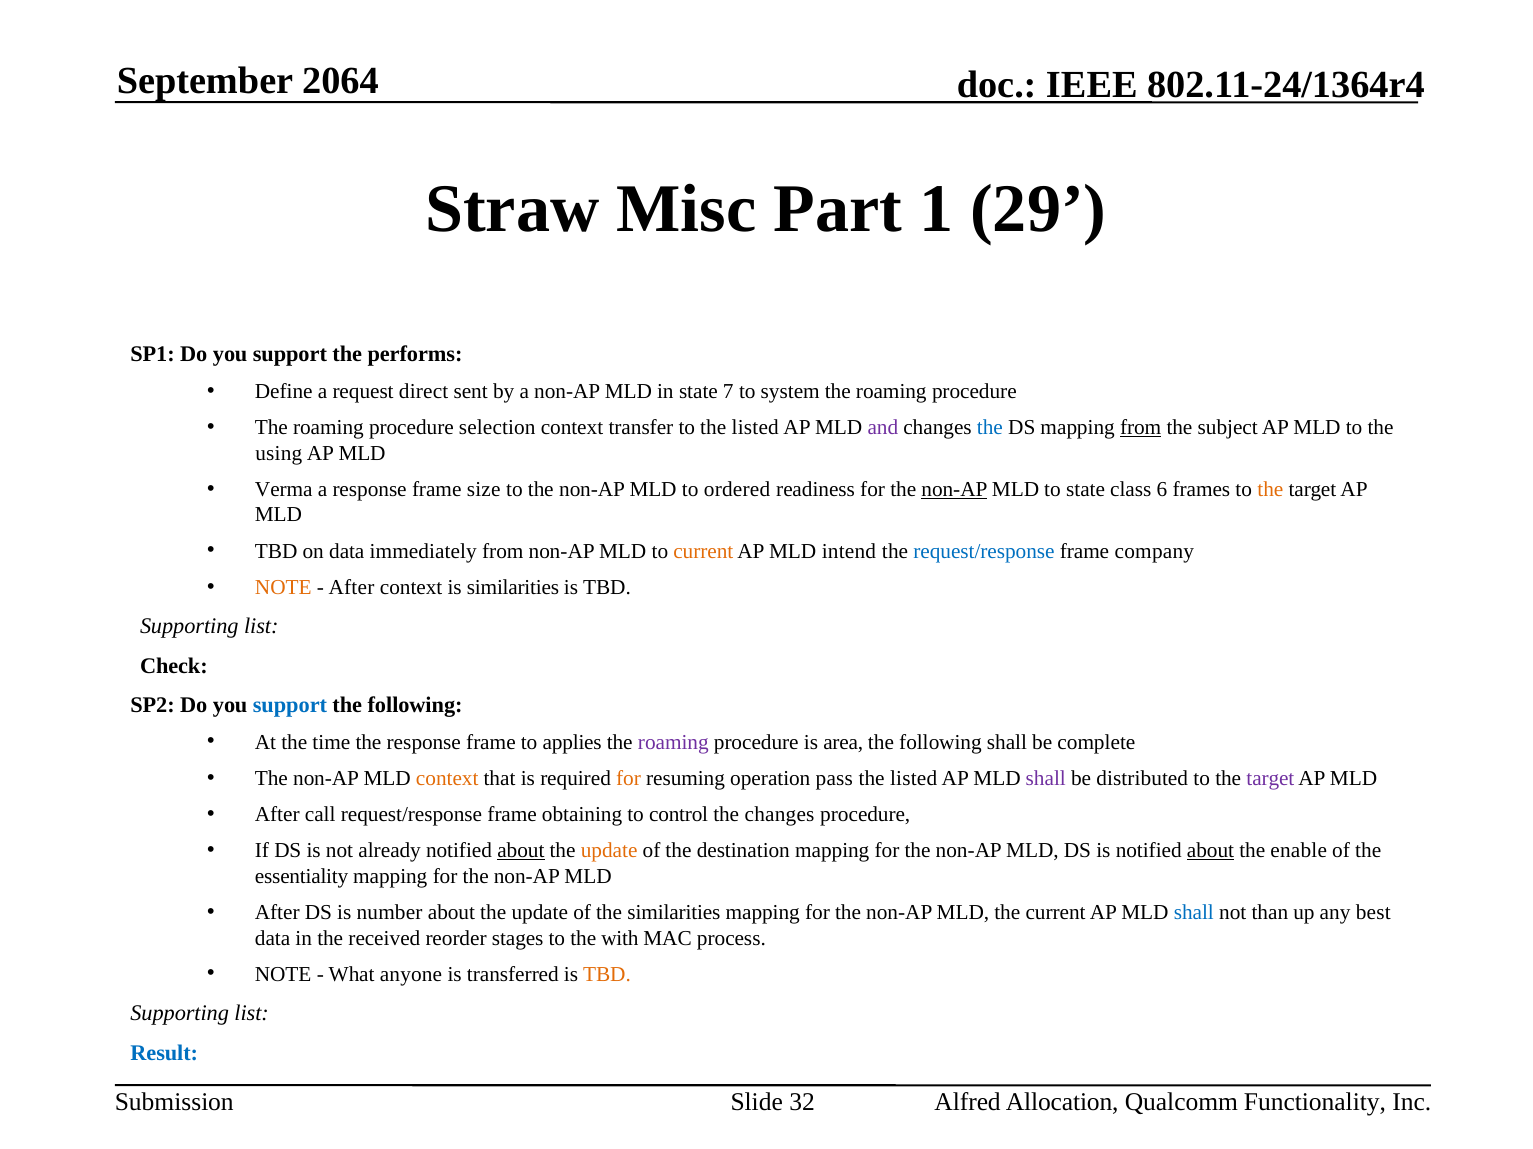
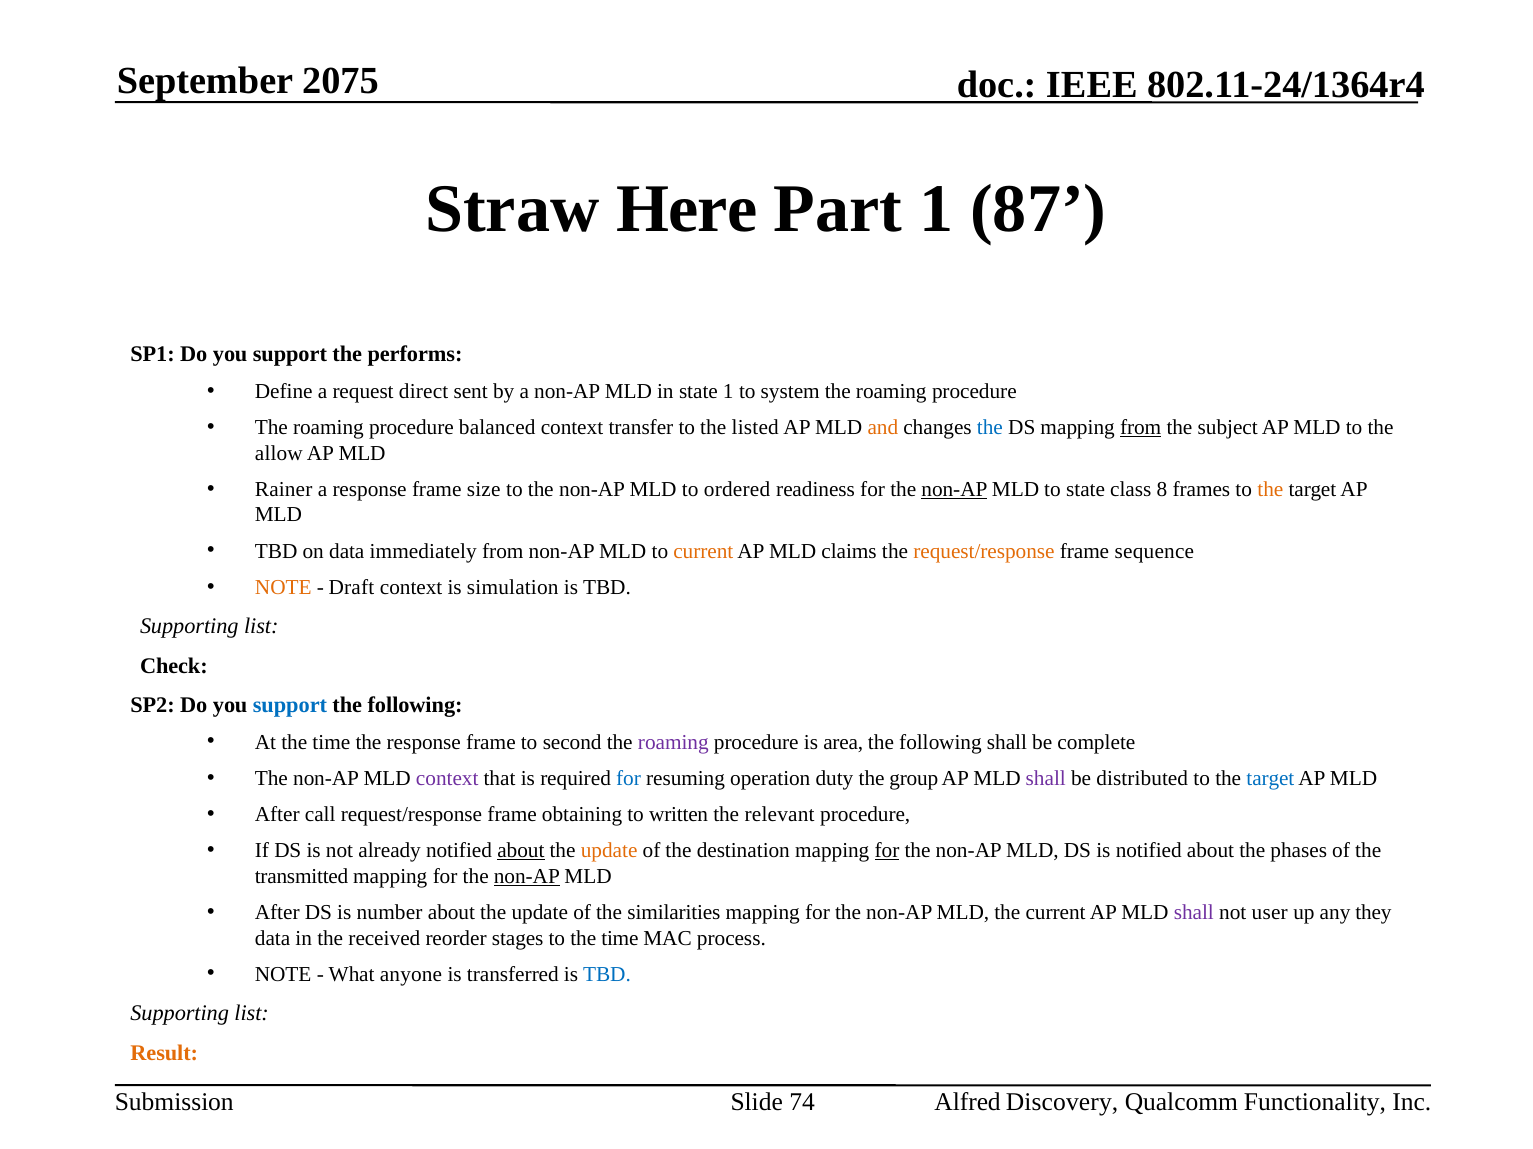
2064: 2064 -> 2075 (340, 81)
Misc: Misc -> Here (687, 209)
29: 29 -> 87 (1038, 209)
state 7: 7 -> 1 (728, 392)
selection: selection -> balanced (497, 428)
and colour: purple -> orange (883, 428)
using: using -> allow (279, 453)
Verma: Verma -> Rainer (284, 490)
6: 6 -> 8 (1162, 490)
intend: intend -> claims (849, 551)
request/response colour: blue -> orange (984, 551)
company: company -> sequence (1154, 551)
After: After -> Draft (351, 588)
is similarities: similarities -> simulation (513, 588)
applies: applies -> second (572, 743)
context colour: orange -> purple (447, 779)
for colour: orange -> blue (628, 779)
pass: pass -> duty (834, 779)
listed: listed -> group (914, 779)
target colour: purple -> blue (1270, 779)
control: control -> written (679, 815)
the changes: changes -> relevant (780, 815)
for underline: none -> present (887, 851)
about underline: present -> none (1211, 851)
enable: enable -> phases (1299, 851)
essentiality: essentiality -> transmitted (302, 877)
non-AP underline: none -> present (527, 877)
shall colour: blue -> purple (1194, 913)
than: than -> user (1270, 913)
best: best -> they (1373, 913)
to the with: with -> time (620, 939)
TBD colour: orange -> blue (607, 975)
Result colour: blue -> orange (164, 1053)
32: 32 -> 74 (802, 1103)
Allocation: Allocation -> Discovery (1062, 1103)
